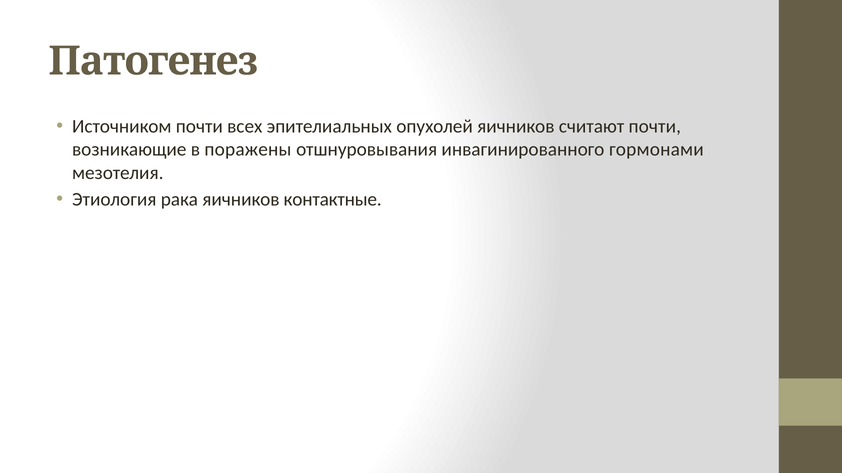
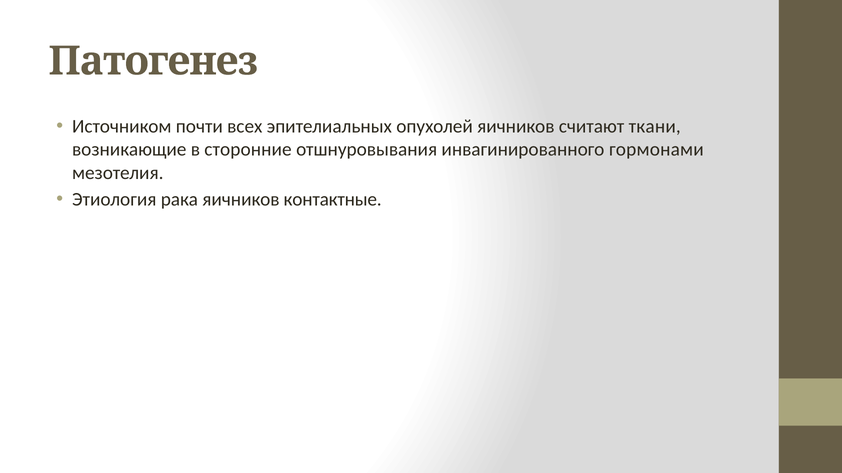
считают почти: почти -> ткани (655, 127)
поражены: поражены -> сторонние (248, 150)
